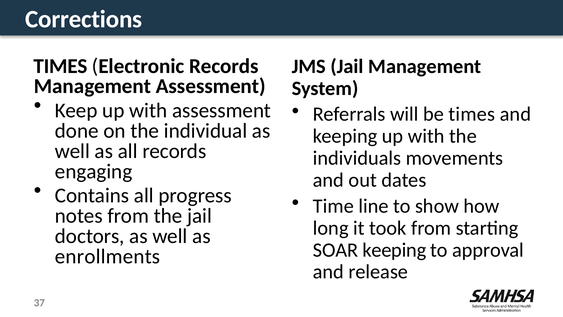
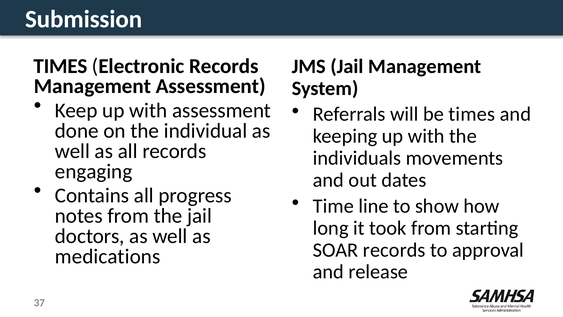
Corrections: Corrections -> Submission (84, 19)
SOAR keeping: keeping -> records (394, 250)
enrollments: enrollments -> medications (108, 256)
